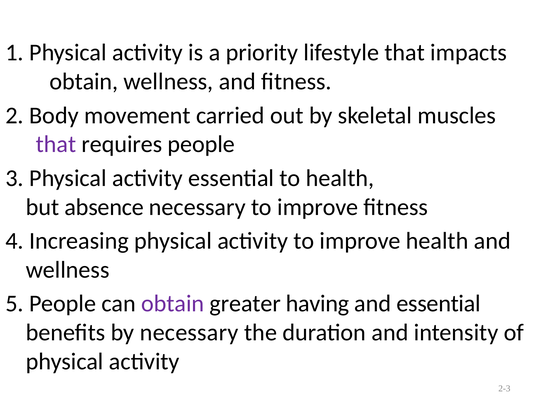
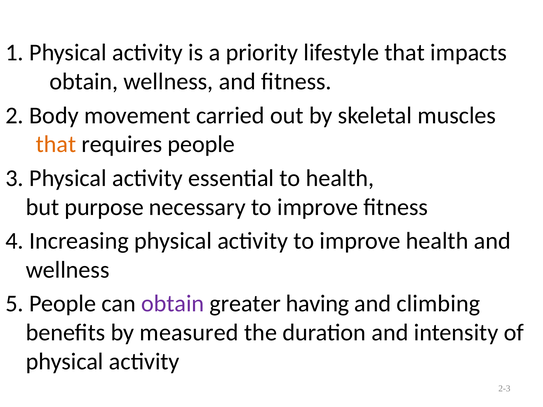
that colour: purple -> orange (56, 144)
absence: absence -> purpose (104, 207)
and essential: essential -> climbing (438, 304)
by necessary: necessary -> measured (189, 333)
